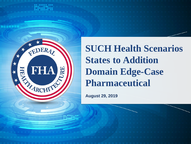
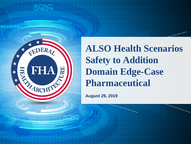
SUCH: SUCH -> ALSO (98, 48)
States: States -> Safety (98, 60)
